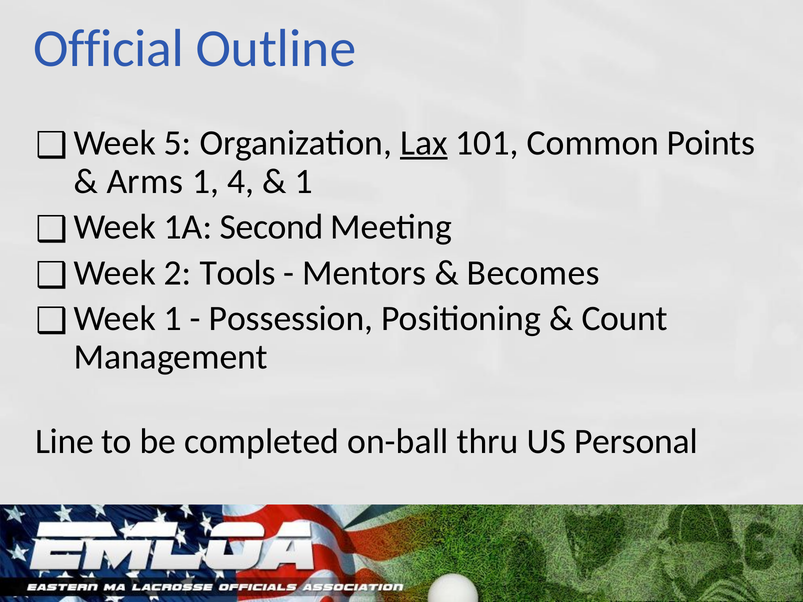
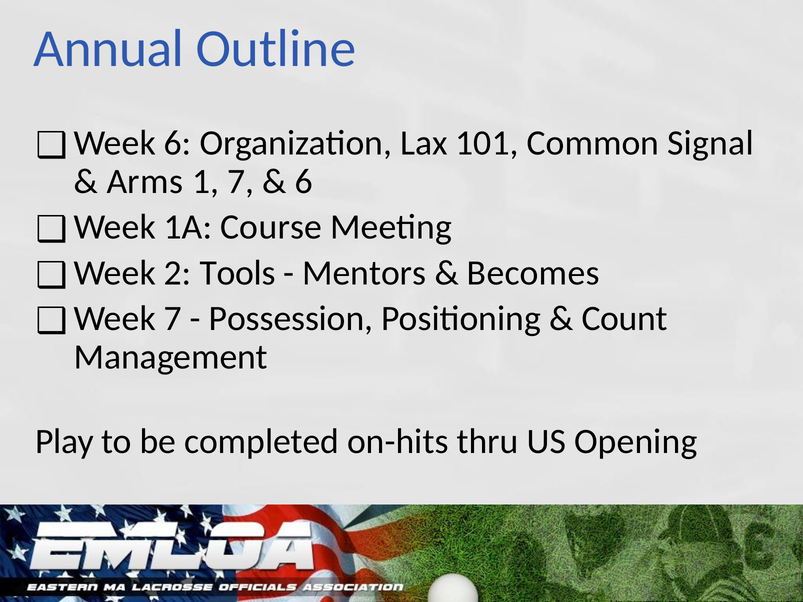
Official: Official -> Annual (109, 49)
5: 5 -> 6 (178, 143)
Lax underline: present -> none (424, 143)
Points: Points -> Signal (711, 143)
1 4: 4 -> 7 (241, 182)
1: 1 -> 6 (304, 182)
Second: Second -> Course (271, 227)
1: 1 -> 7 (173, 319)
Line: Line -> Play (65, 442)
on-ball: on-ball -> on-hits (398, 442)
Personal: Personal -> Opening (636, 442)
